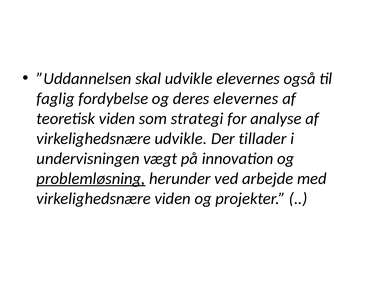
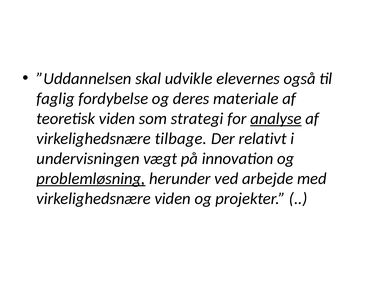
deres elevernes: elevernes -> materiale (246, 98)
analyse underline: none -> present (276, 118)
virkelighedsnære udvikle: udvikle -> tilbage (181, 138)
tillader: tillader -> relativt (263, 138)
